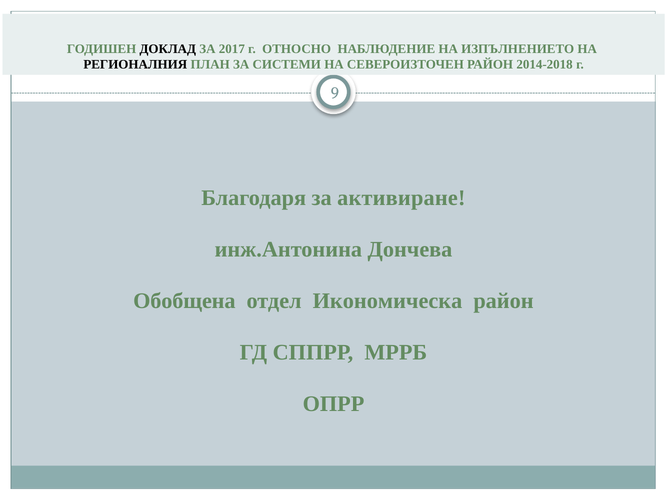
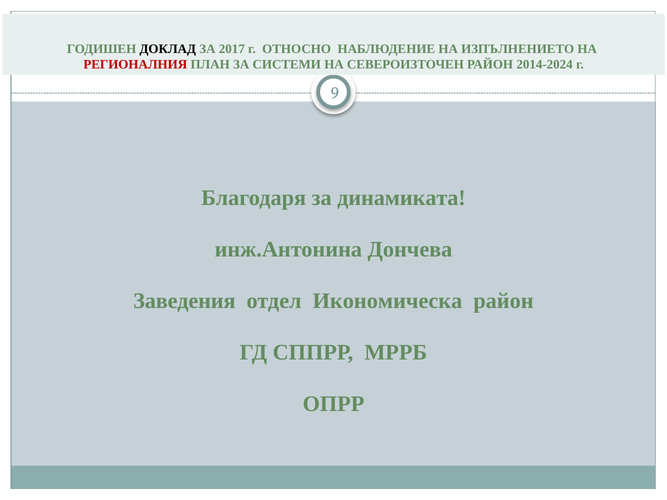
РЕГИОНАЛНИЯ colour: black -> red (135, 65)
2014-2018: 2014-2018 -> 2014-2024 (545, 65)
активиране: активиране -> динамиката (401, 198)
Обобщена: Обобщена -> Заведения (184, 301)
